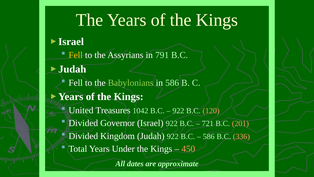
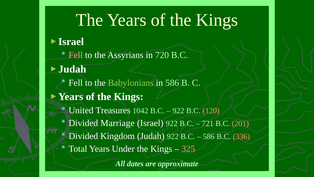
Fell colour: yellow -> pink (76, 55)
791: 791 -> 720 (162, 55)
Governor: Governor -> Marriage (117, 123)
450: 450 -> 325 (188, 149)
